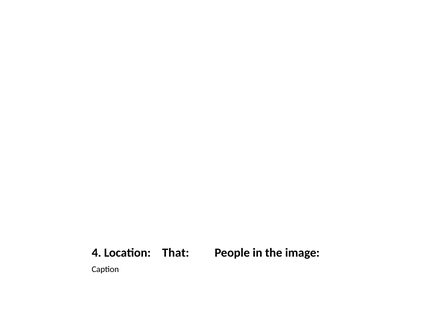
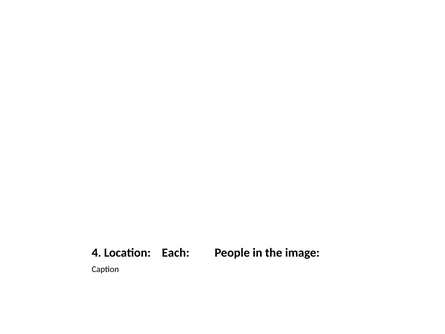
That: That -> Each (176, 252)
